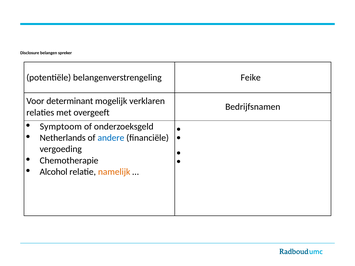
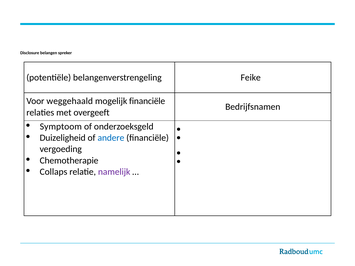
determinant: determinant -> weggehaald (70, 101)
mogelijk verklaren: verklaren -> financiële (147, 101)
Netherlands: Netherlands -> Duizeligheid (63, 138)
Alcohol: Alcohol -> Collaps (54, 172)
namelijk colour: orange -> purple (114, 172)
